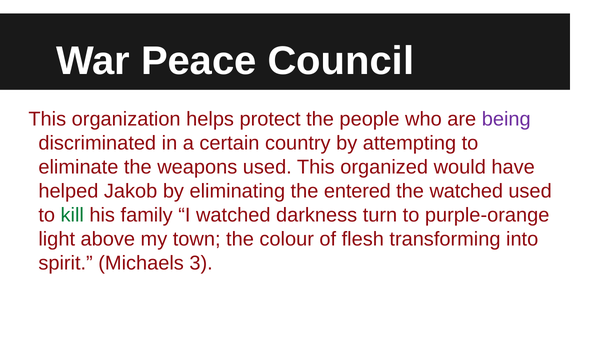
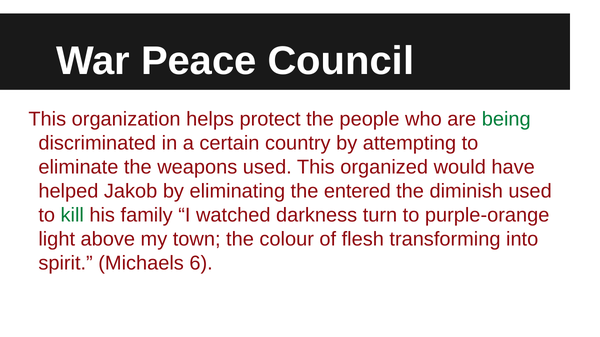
being colour: purple -> green (506, 119)
the watched: watched -> diminish (466, 191)
3: 3 -> 6 (201, 263)
